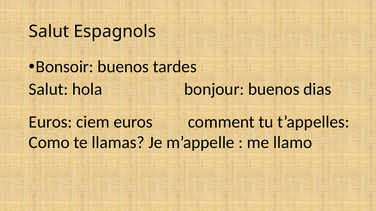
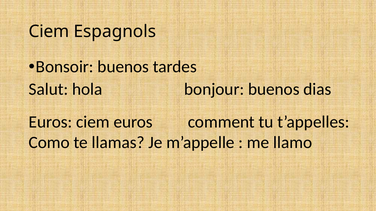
Salut: Salut -> Ciem (49, 32)
